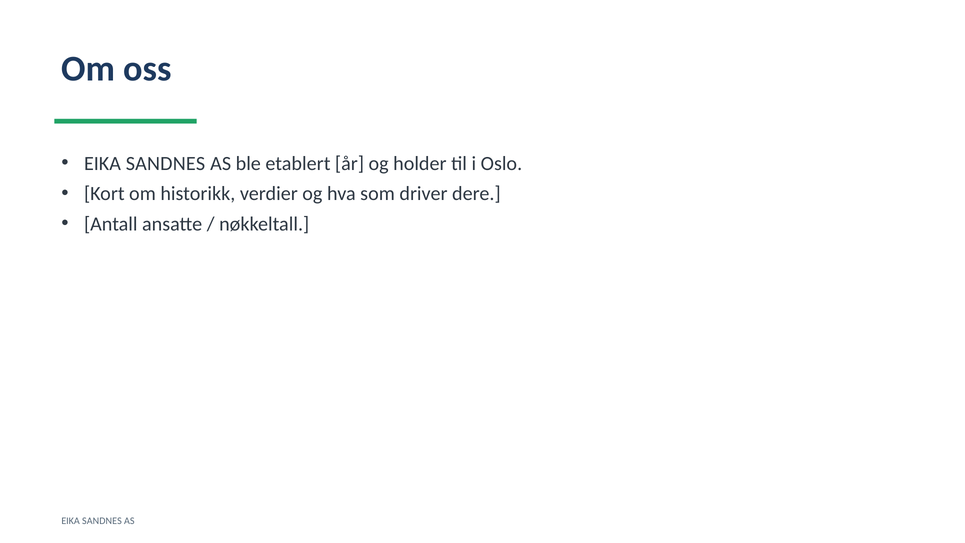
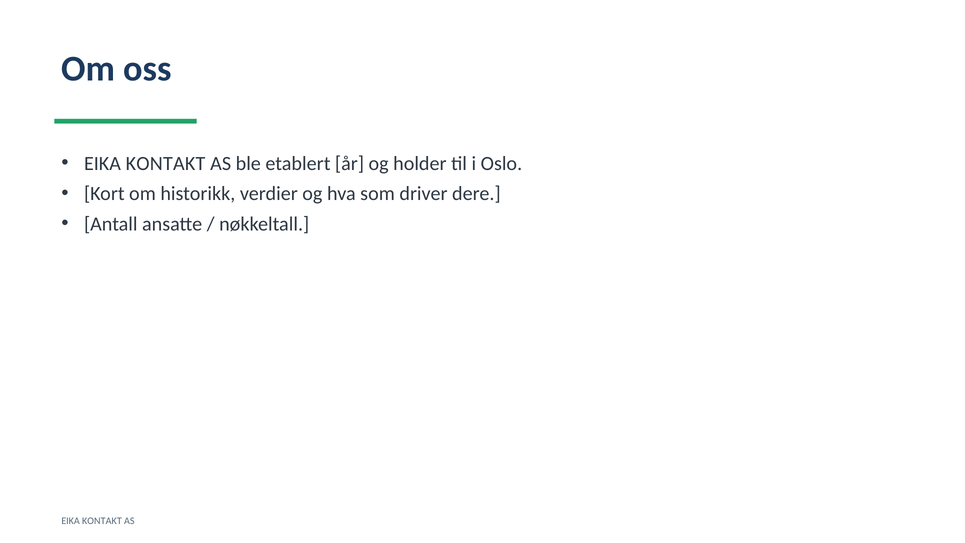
SANDNES: SANDNES -> KONTAKT (166, 163)
SANDNES: SANDNES -> KONTAKT (102, 521)
